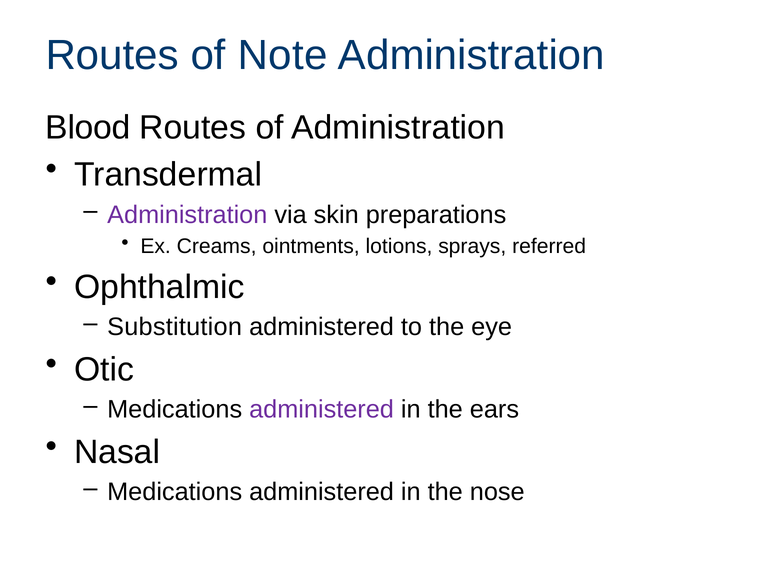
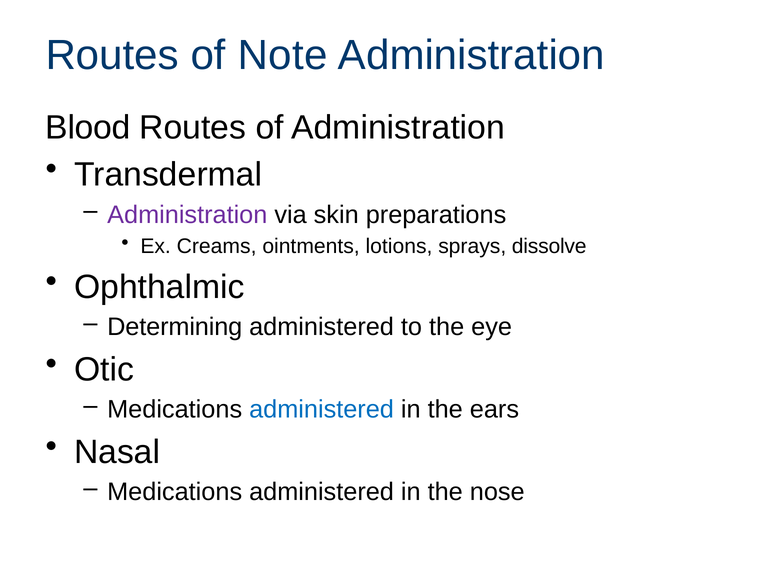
referred: referred -> dissolve (549, 246)
Substitution: Substitution -> Determining (175, 327)
administered colour: purple -> blue (322, 410)
